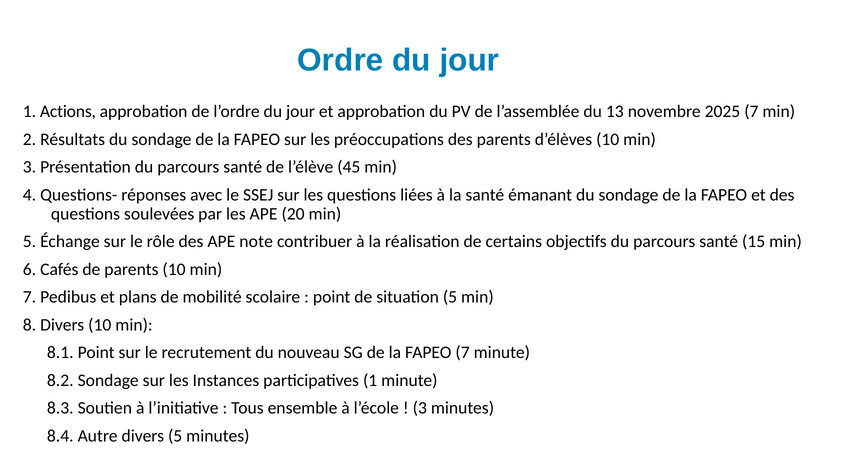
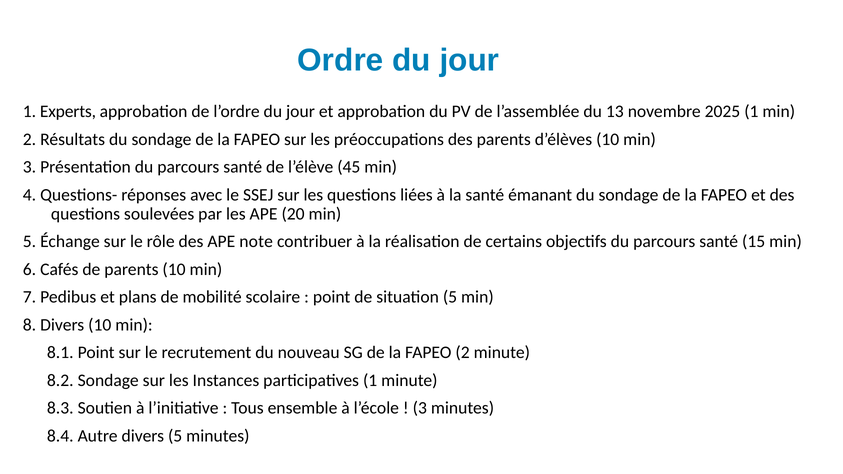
Actions: Actions -> Experts (68, 112)
2025 7: 7 -> 1 (751, 112)
FAPEO 7: 7 -> 2 (463, 353)
